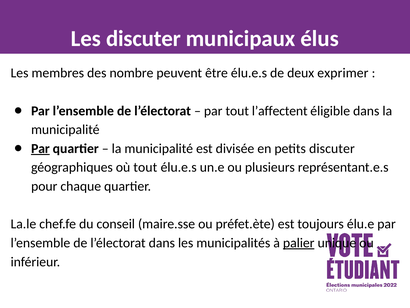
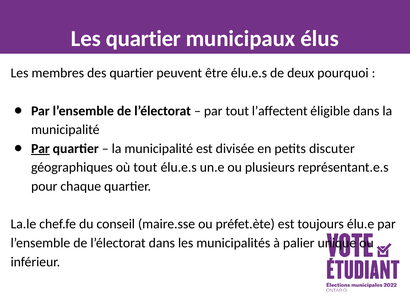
Les discuter: discuter -> quartier (143, 39)
des nombre: nombre -> quartier (132, 73)
exprimer: exprimer -> pourquoi (343, 73)
palier underline: present -> none (299, 243)
